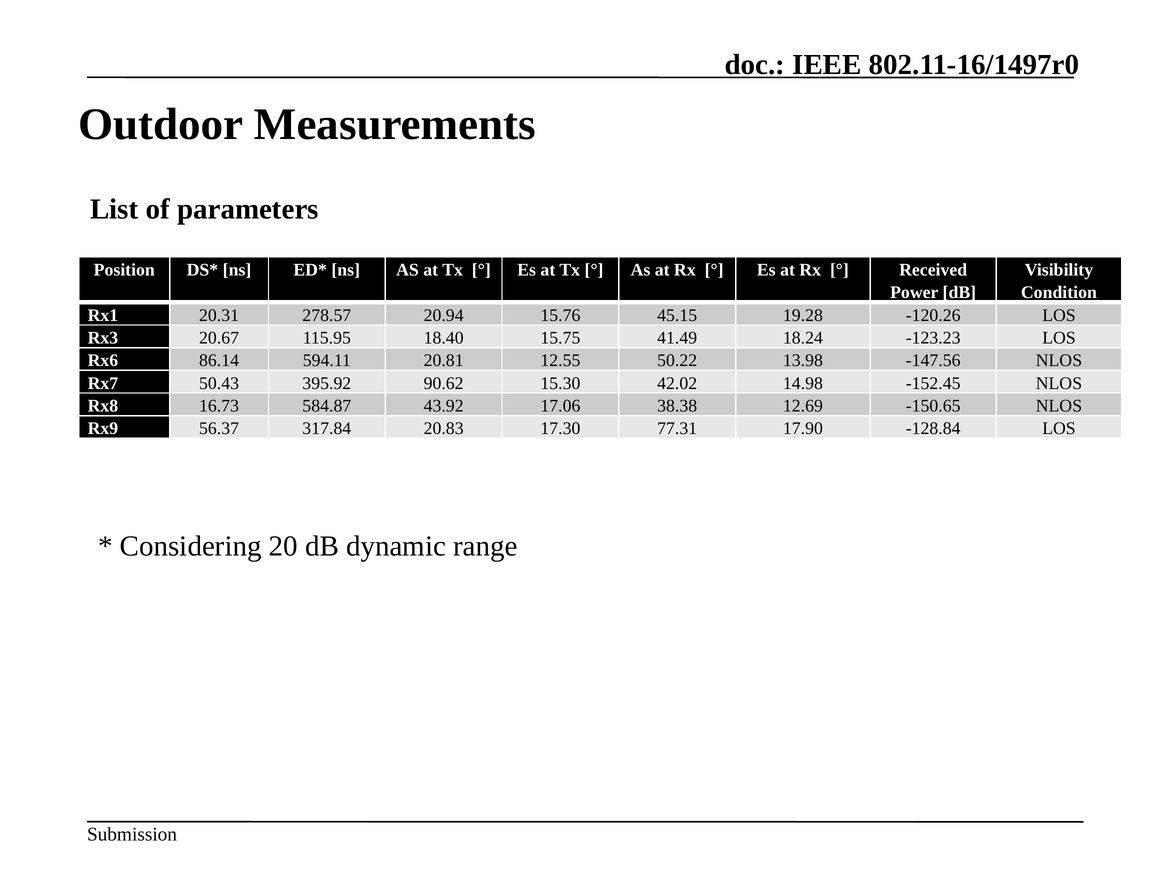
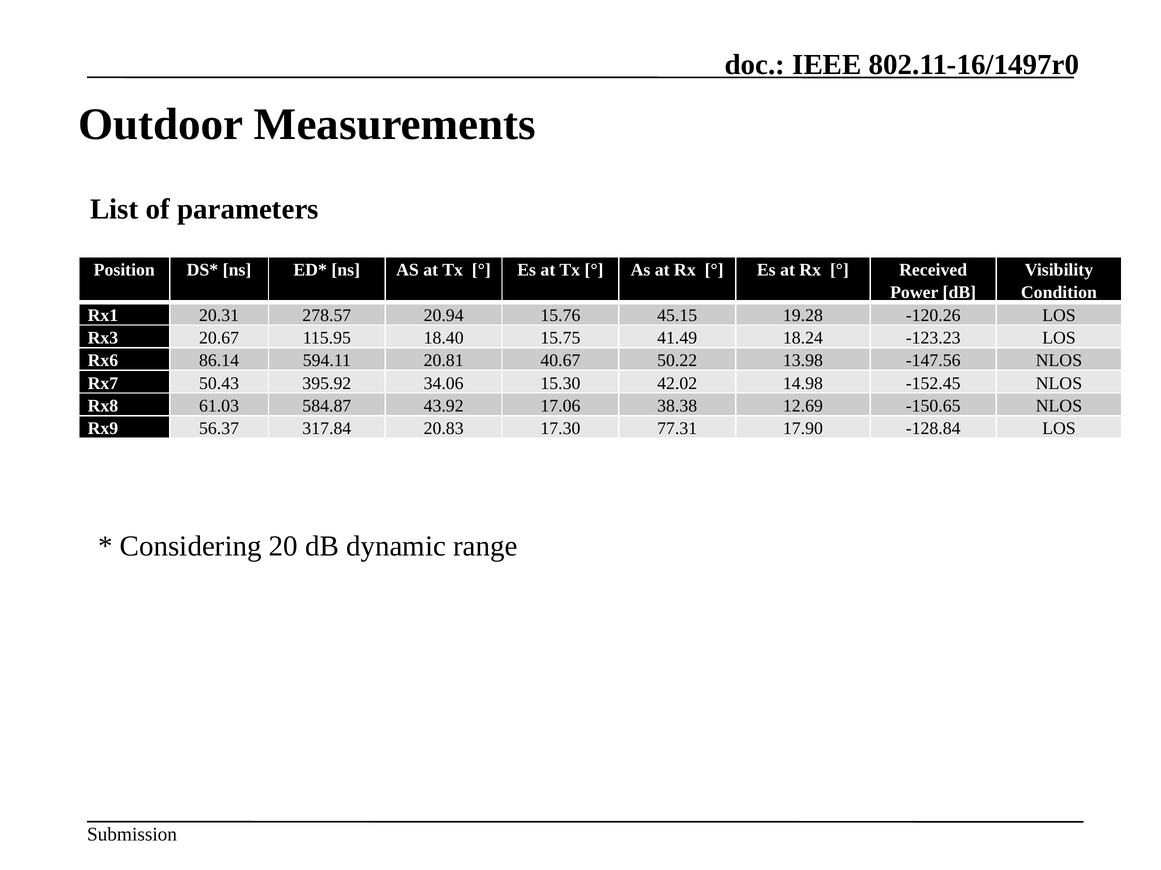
12.55: 12.55 -> 40.67 (560, 361)
90.62: 90.62 -> 34.06 (444, 384)
16.73: 16.73 -> 61.03 (219, 406)
